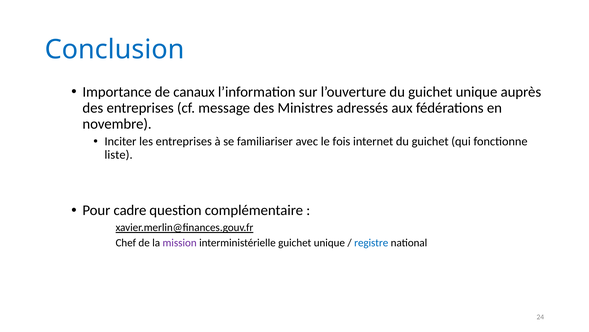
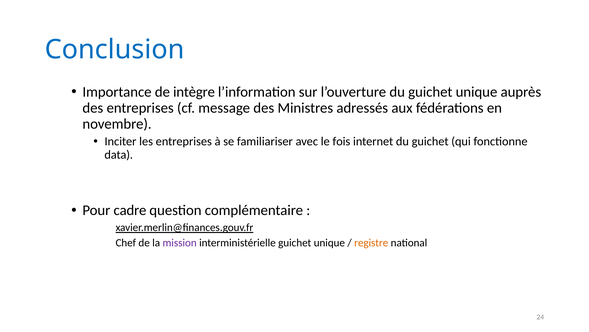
canaux: canaux -> intègre (194, 92)
liste: liste -> data (119, 154)
registre colour: blue -> orange (371, 242)
